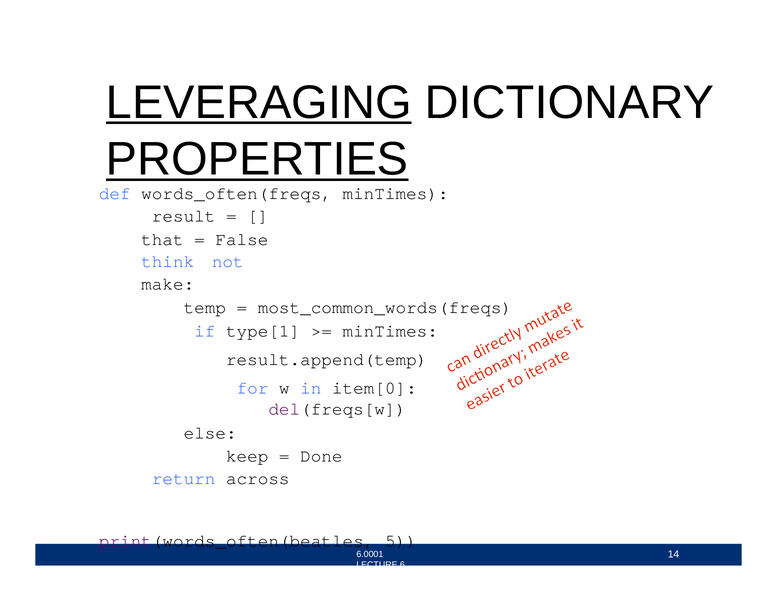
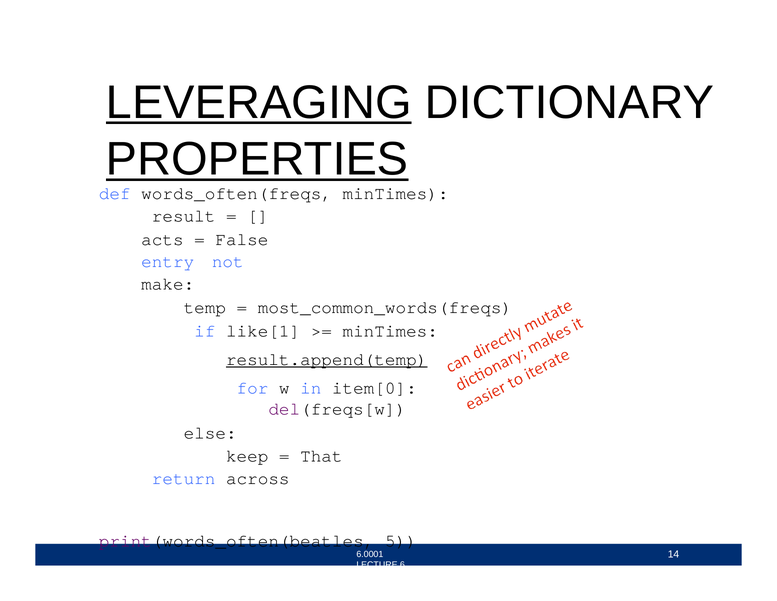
that: that -> acts (162, 239)
think: think -> entry (168, 261)
type[1: type[1 -> like[1 (263, 331)
result.append(temp underline: none -> present (327, 359)
Done: Done -> That (321, 456)
